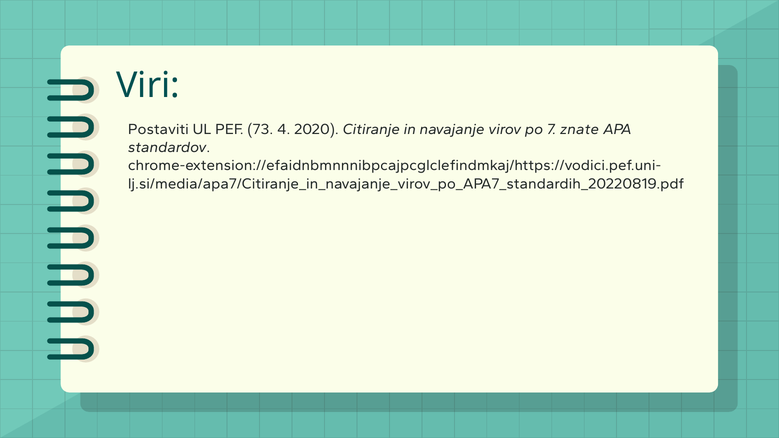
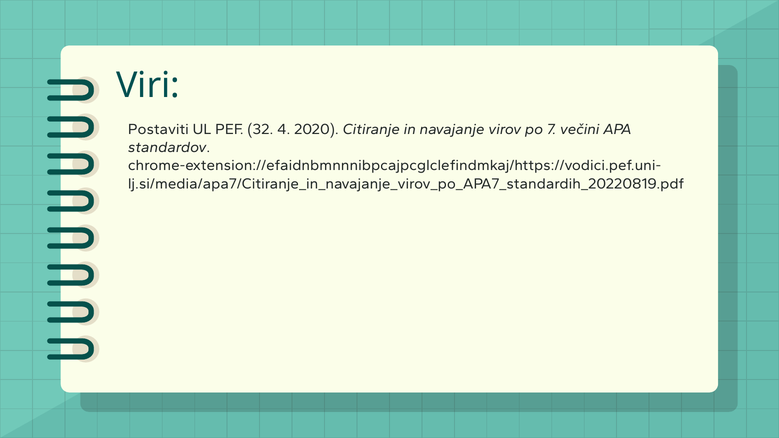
73: 73 -> 32 (260, 129)
znate: znate -> večini (580, 129)
